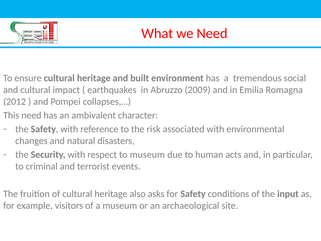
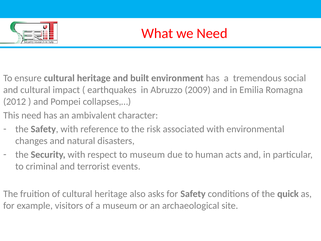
input: input -> quick (288, 194)
